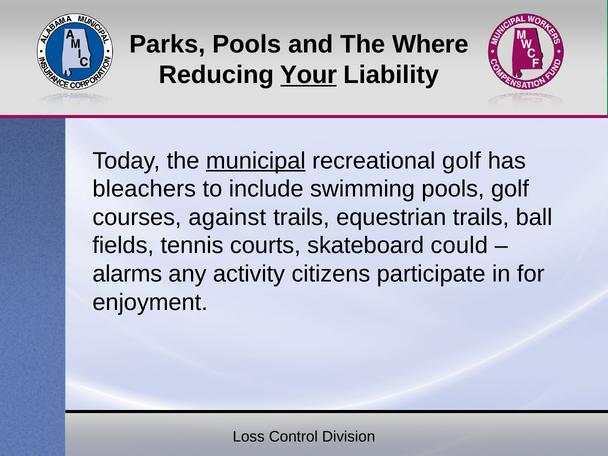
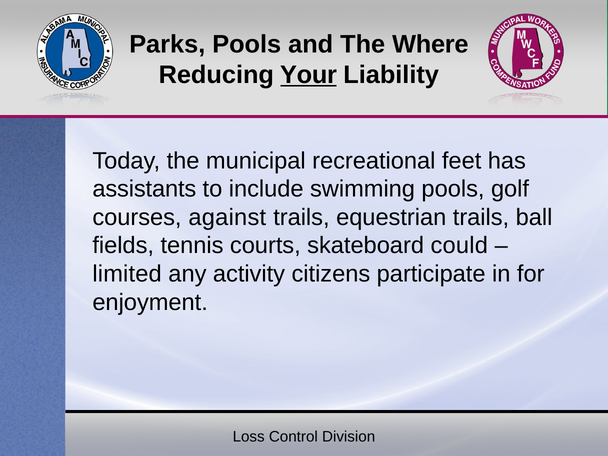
municipal underline: present -> none (256, 161)
recreational golf: golf -> feet (462, 161)
bleachers: bleachers -> assistants (144, 189)
alarms: alarms -> limited (127, 274)
